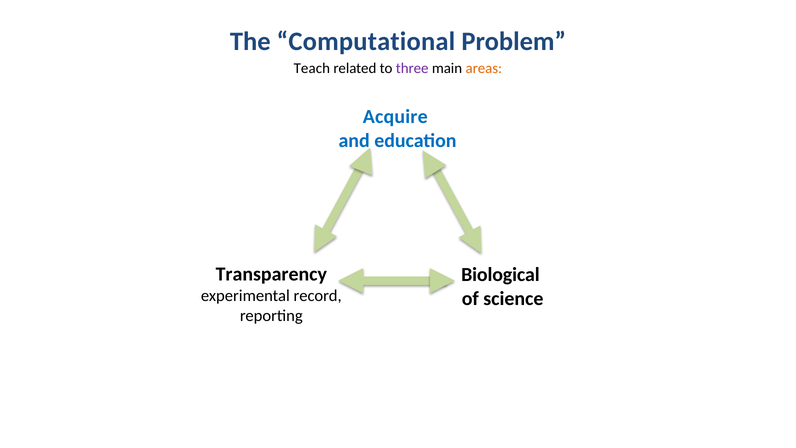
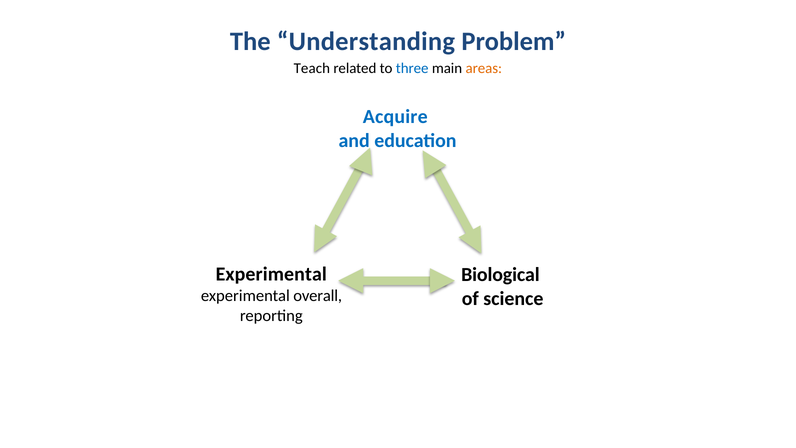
Computational: Computational -> Understanding (366, 41)
three colour: purple -> blue (412, 68)
Transparency: Transparency -> Experimental (271, 274)
record: record -> overall (318, 296)
